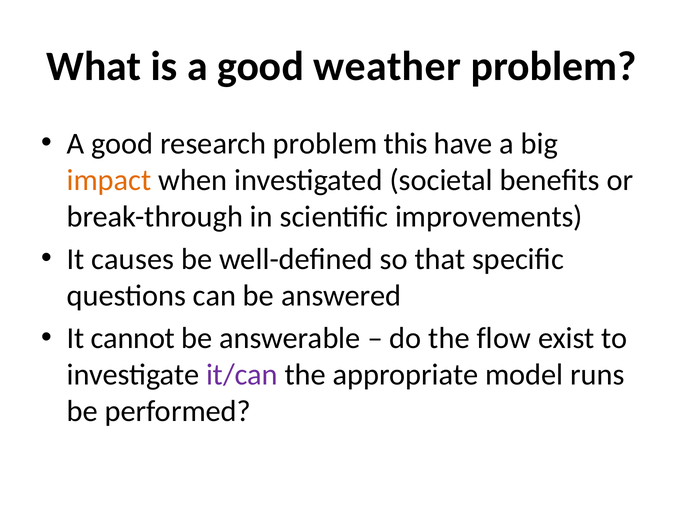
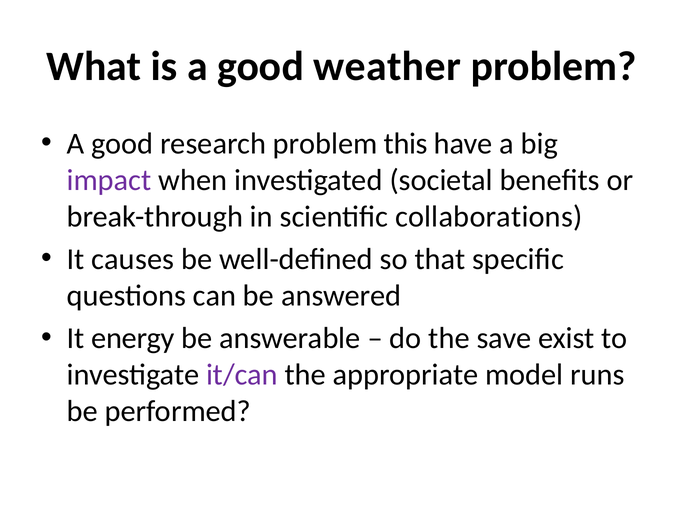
impact colour: orange -> purple (109, 180)
improvements: improvements -> collaborations (489, 216)
cannot: cannot -> energy (133, 338)
flow: flow -> save (504, 338)
